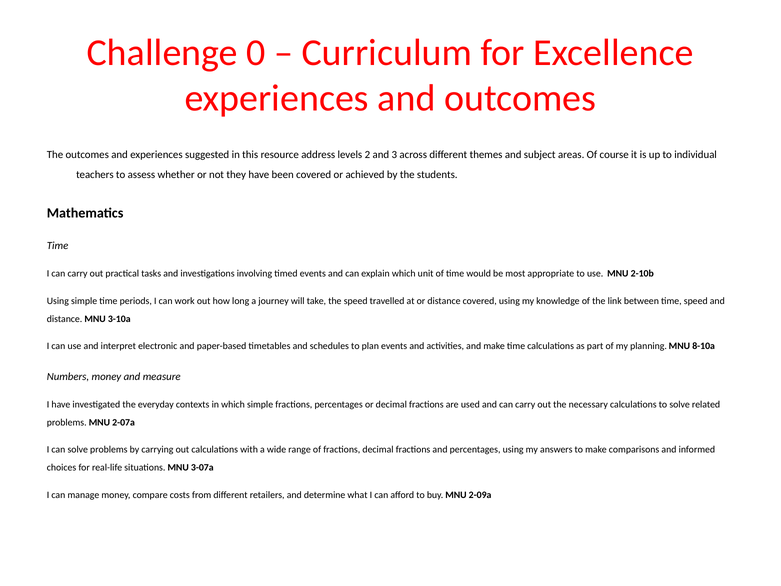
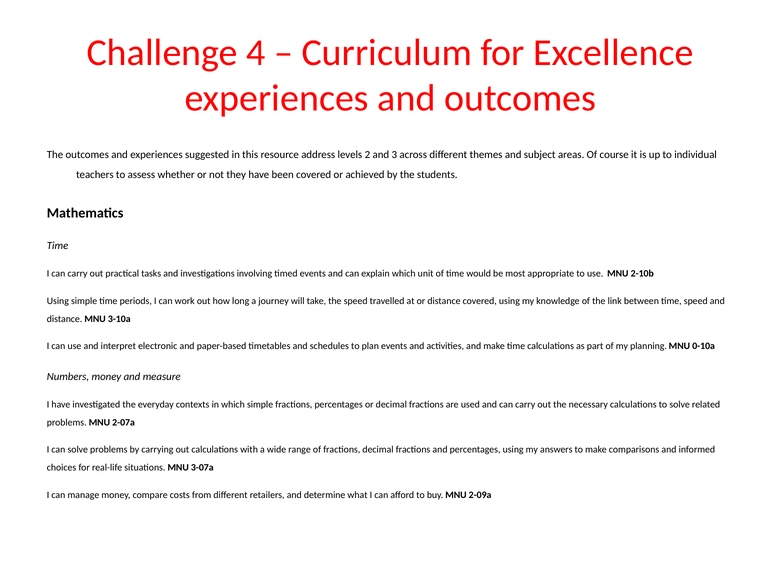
0: 0 -> 4 (256, 53)
8-10a: 8-10a -> 0-10a (704, 346)
